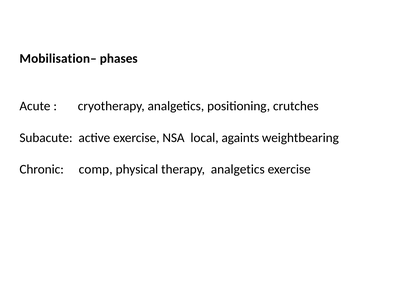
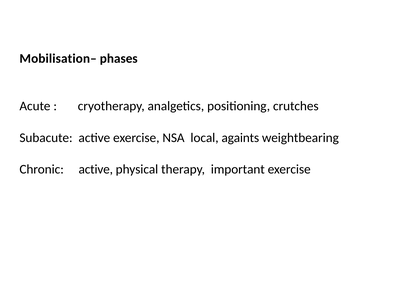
Chronic comp: comp -> active (96, 169)
therapy analgetics: analgetics -> important (238, 169)
